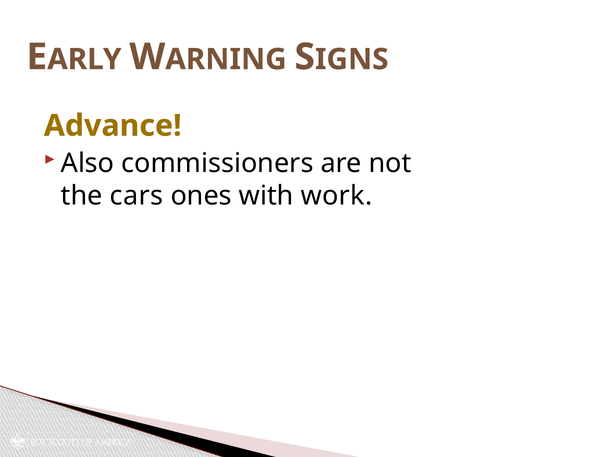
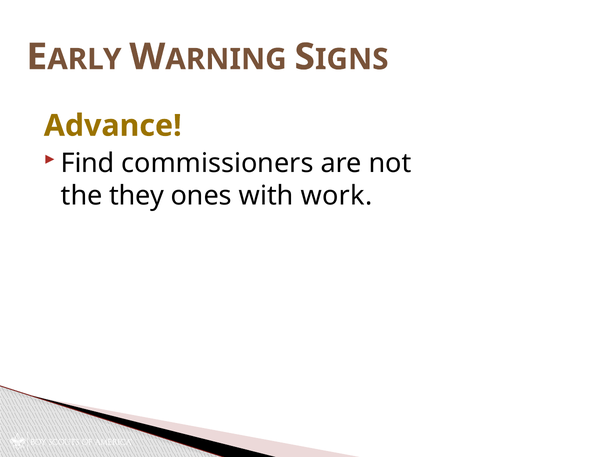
Also: Also -> Find (88, 163)
cars: cars -> they (137, 196)
